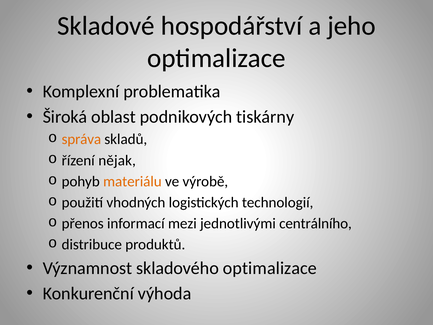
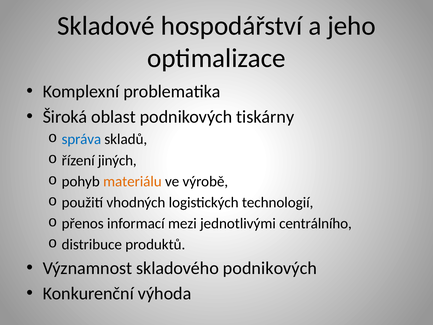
správa colour: orange -> blue (81, 139)
nějak: nějak -> jiných (117, 160)
skladového optimalizace: optimalizace -> podnikových (270, 268)
